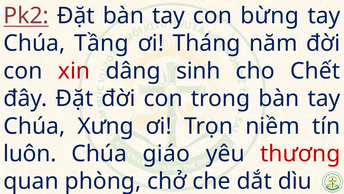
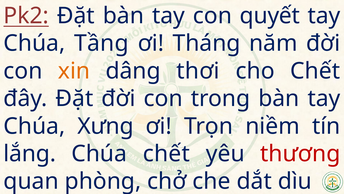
bừng: bừng -> quyết (270, 16)
xin colour: red -> orange (74, 71)
sinh: sinh -> thơi (198, 71)
luôn: luôn -> lắng (30, 153)
Chúa giáo: giáo -> chết (166, 153)
